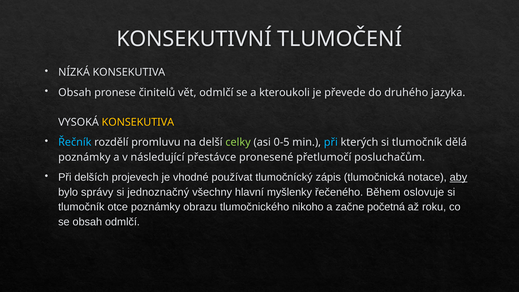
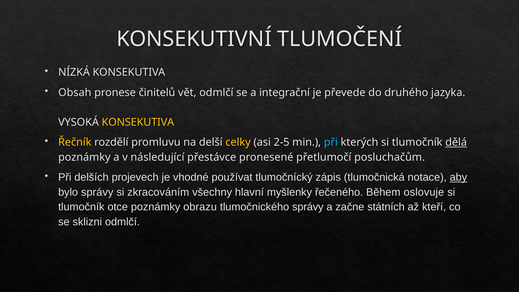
kteroukoli: kteroukoli -> integrační (285, 93)
Řečník colour: light blue -> yellow (75, 142)
celky colour: light green -> yellow (238, 142)
0-5: 0-5 -> 2-5 (282, 142)
dělá underline: none -> present (456, 142)
jednoznačný: jednoznačný -> zkracováním (158, 192)
tlumočnického nikoho: nikoho -> správy (308, 207)
početná: početná -> státních (386, 207)
roku: roku -> kteří (434, 207)
se obsah: obsah -> sklizni (87, 222)
